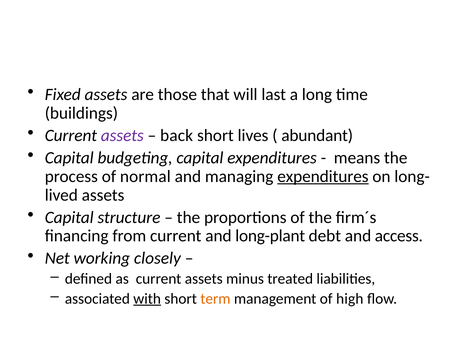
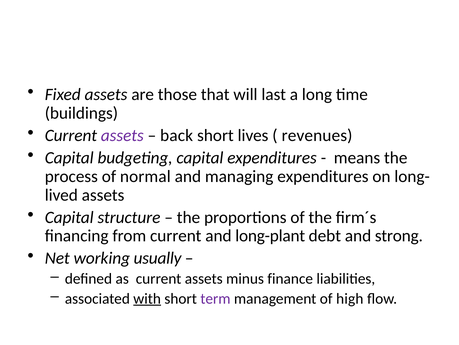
abundant: abundant -> revenues (317, 135)
expenditures underline: present -> none (323, 176)
access: access -> strong (399, 235)
closely: closely -> usually (158, 258)
treated: treated -> finance (290, 278)
term colour: orange -> purple (215, 298)
